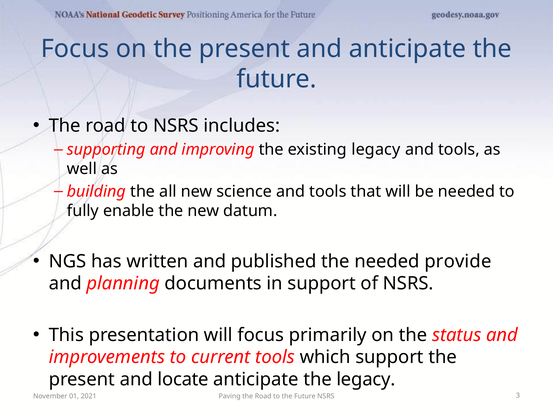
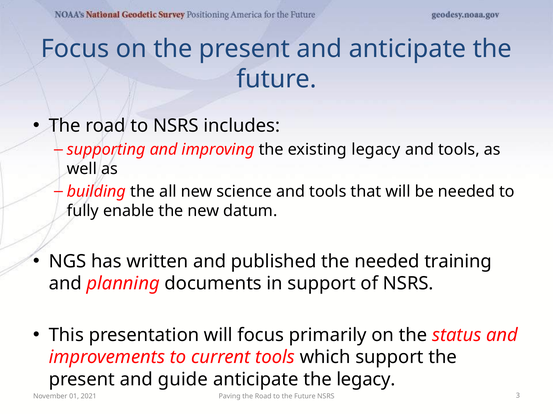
provide: provide -> training (458, 261)
locate: locate -> guide (183, 379)
